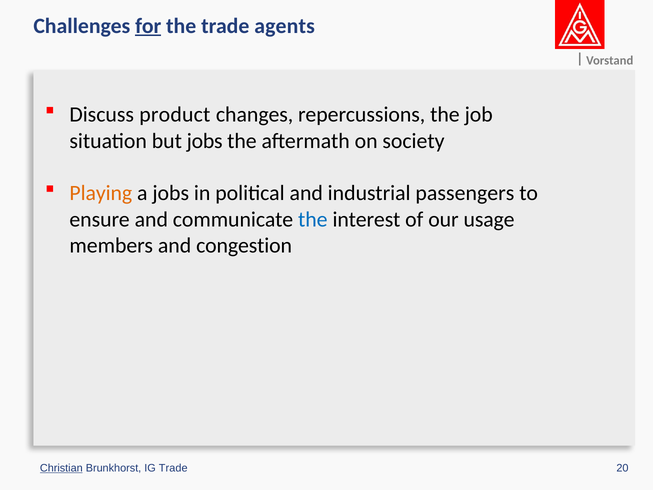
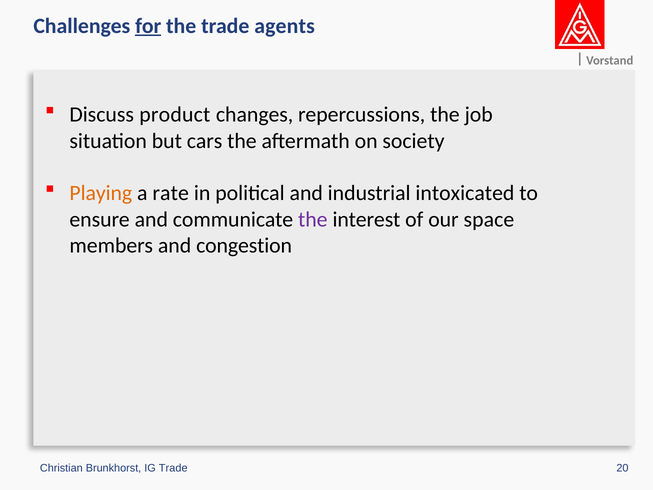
but jobs: jobs -> cars (205, 141)
a jobs: jobs -> rate (171, 193)
passengers: passengers -> intoxicated (465, 193)
the colour: blue -> purple (313, 219)
usage: usage -> space (489, 219)
Christian underline: present -> none (61, 468)
